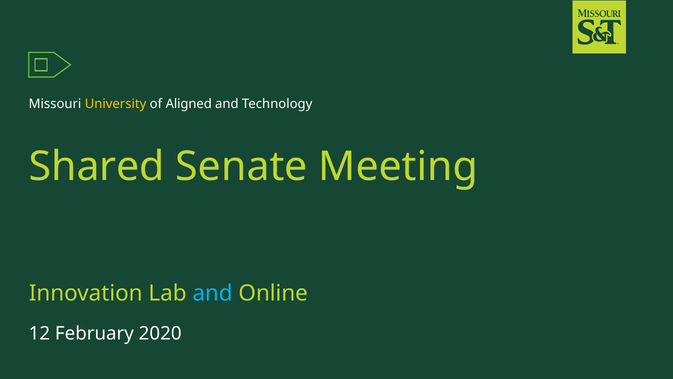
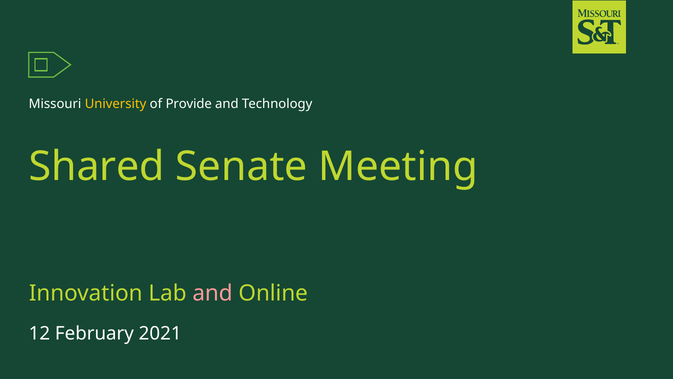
Aligned: Aligned -> Provide (189, 104)
and colour: light blue -> pink (213, 293)
2020: 2020 -> 2021 (160, 333)
